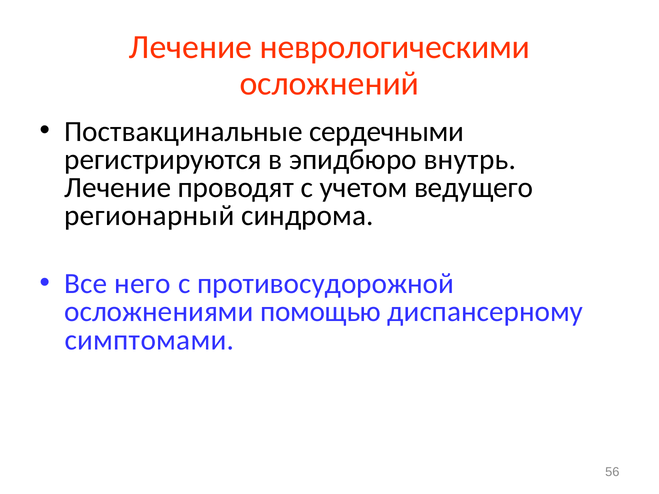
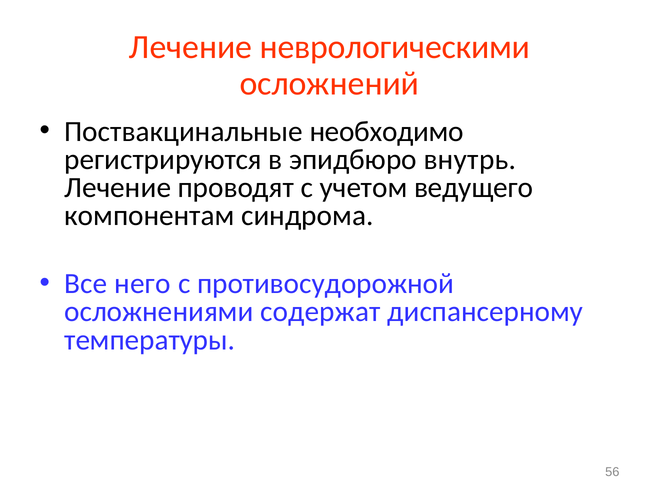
сердечными: сердечными -> необходимо (387, 131)
регионарный: регионарный -> компонентам (149, 216)
помощью: помощью -> содержат (320, 312)
симптомами: симптомами -> температуры (150, 340)
